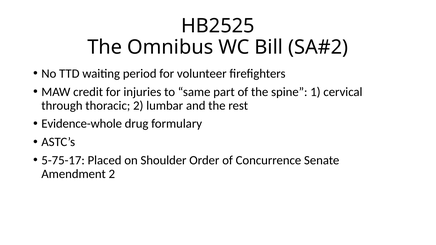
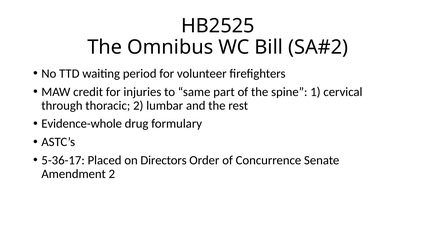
5-75-17: 5-75-17 -> 5-36-17 (63, 160)
Shoulder: Shoulder -> Directors (164, 160)
